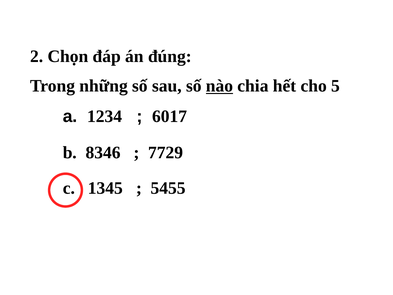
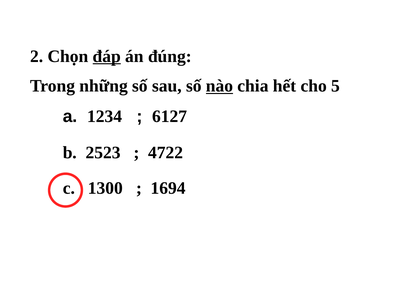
đáp underline: none -> present (107, 56)
6017: 6017 -> 6127 (170, 116)
8346: 8346 -> 2523 (103, 152)
7729: 7729 -> 4722 (166, 152)
1345: 1345 -> 1300 (105, 188)
5455: 5455 -> 1694 (168, 188)
